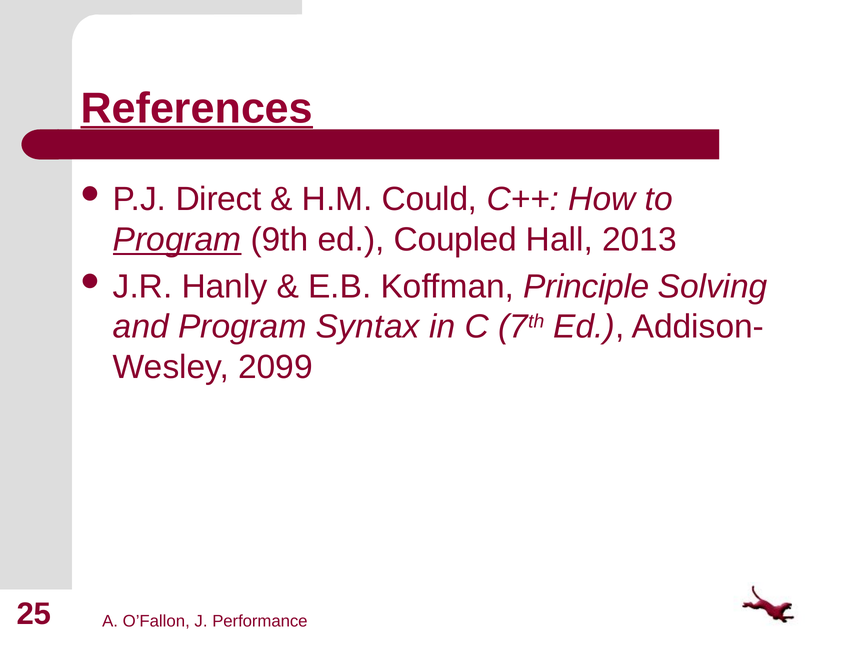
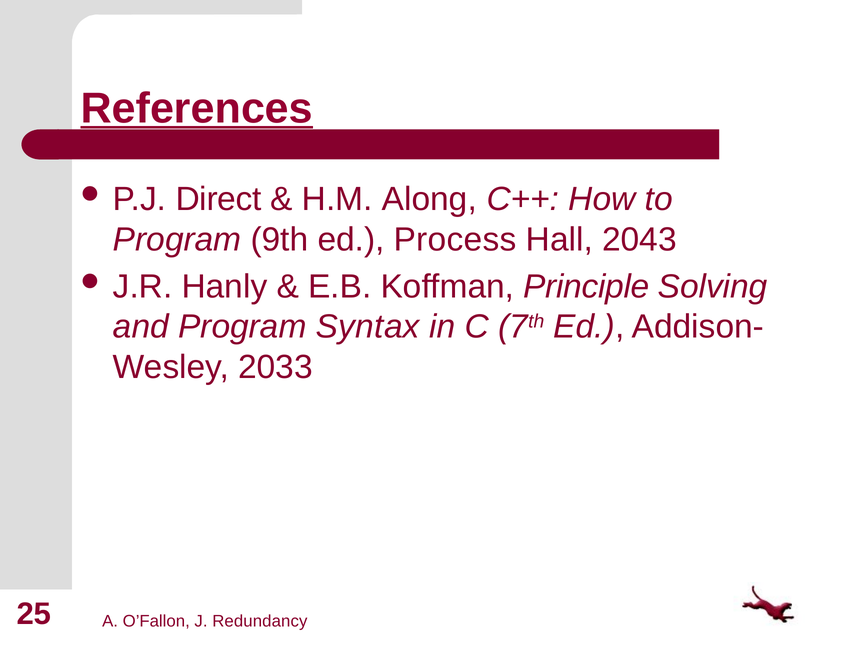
Could: Could -> Along (429, 199)
Program underline: present -> none (177, 240)
Coupled: Coupled -> Process (455, 240)
2013: 2013 -> 2043 (639, 240)
2099: 2099 -> 2033 (275, 367)
Performance: Performance -> Redundancy (260, 621)
